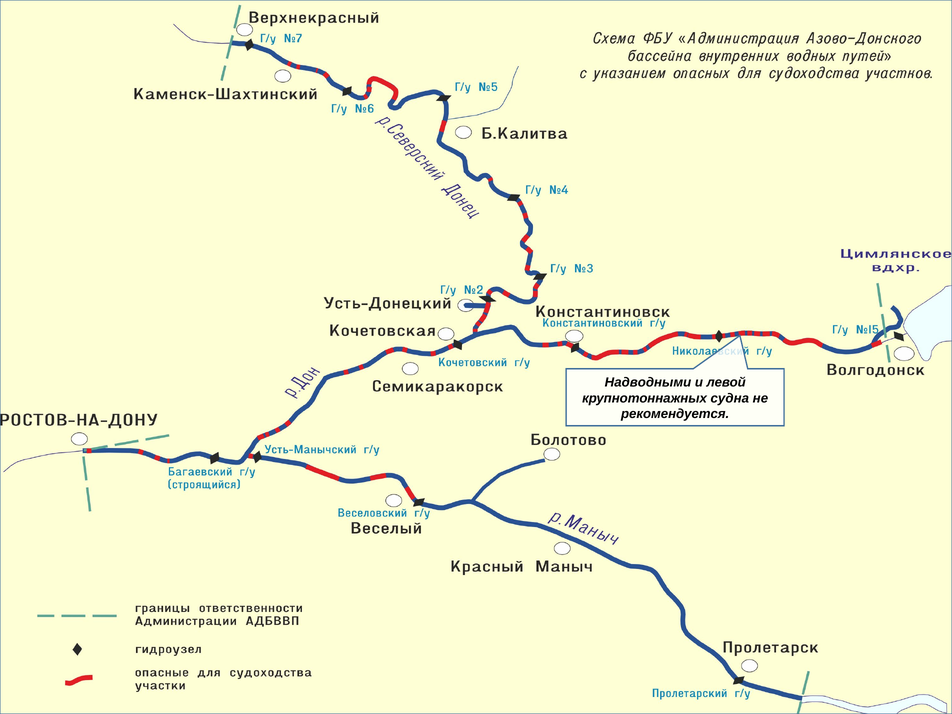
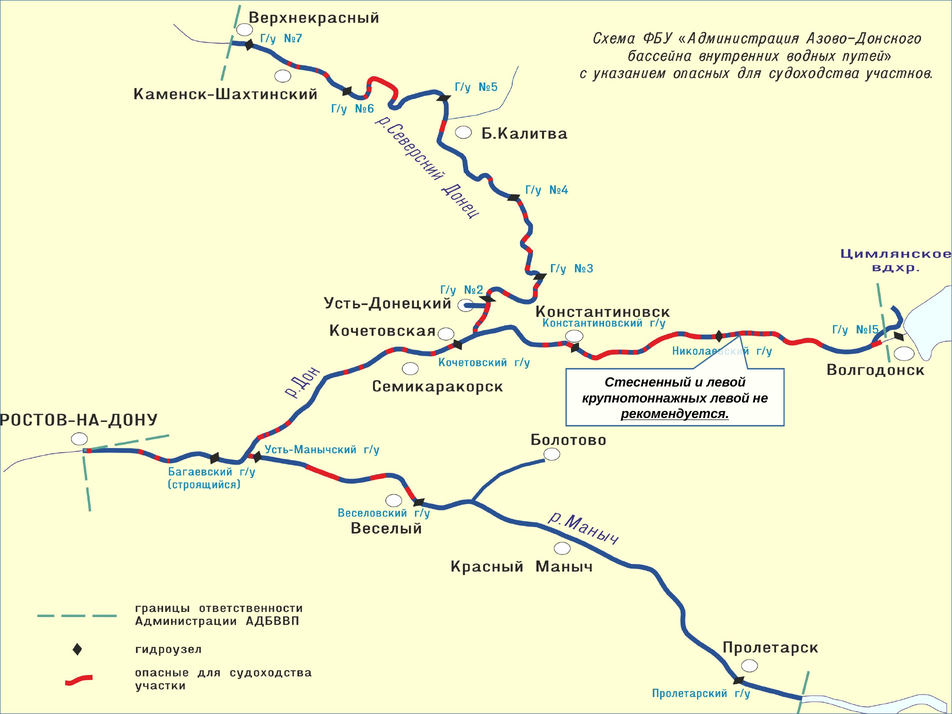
Надводными: Надводными -> Стесненный (648, 382)
крупнотоннажных судна: судна -> левой (730, 398)
рекомендуется underline: none -> present (675, 414)
